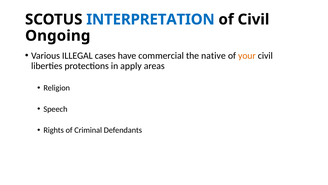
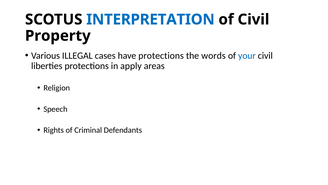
Ongoing: Ongoing -> Property (58, 36)
have commercial: commercial -> protections (161, 55)
native: native -> words (213, 55)
your colour: orange -> blue (247, 55)
